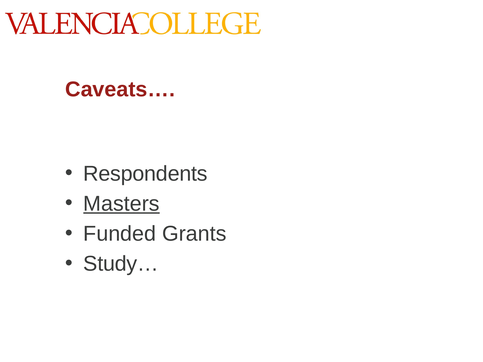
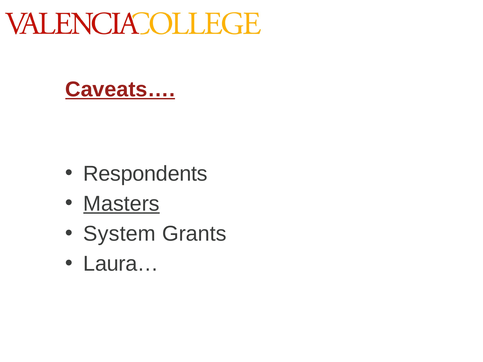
Caveats… underline: none -> present (120, 89)
Funded: Funded -> System (120, 234)
Study…: Study… -> Laura… (121, 264)
